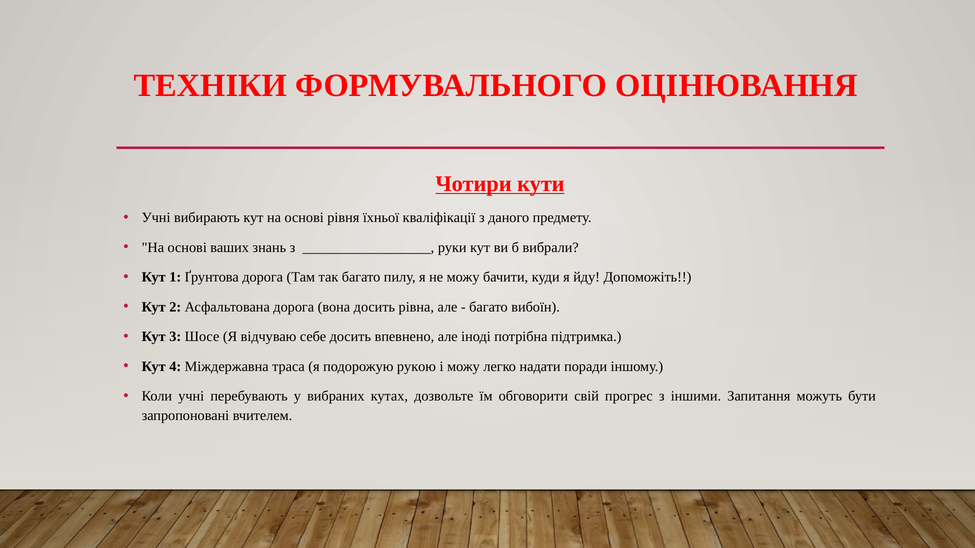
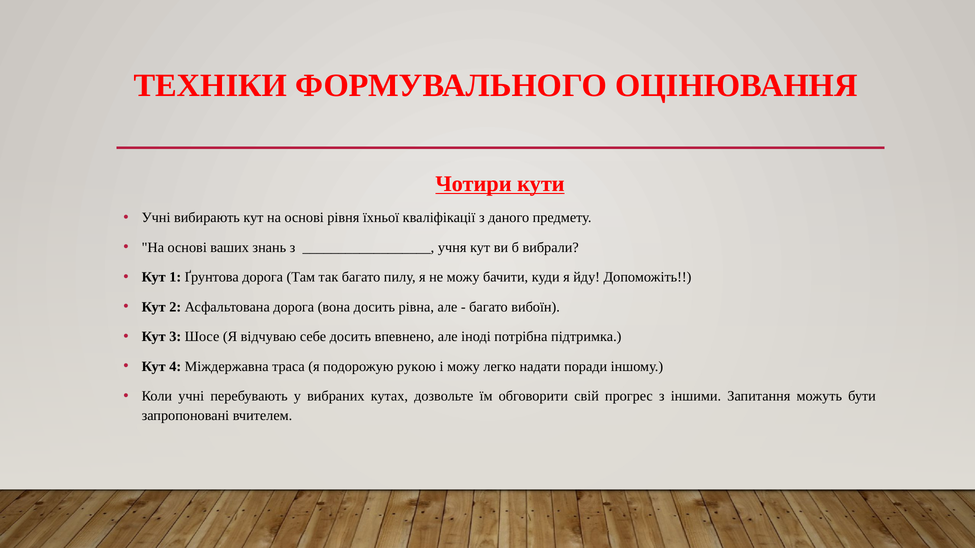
руки: руки -> учня (452, 248)
